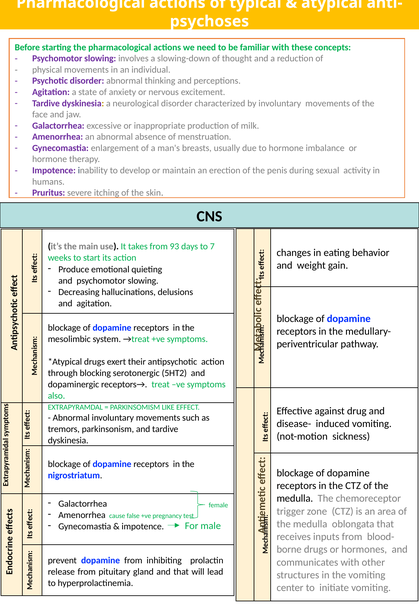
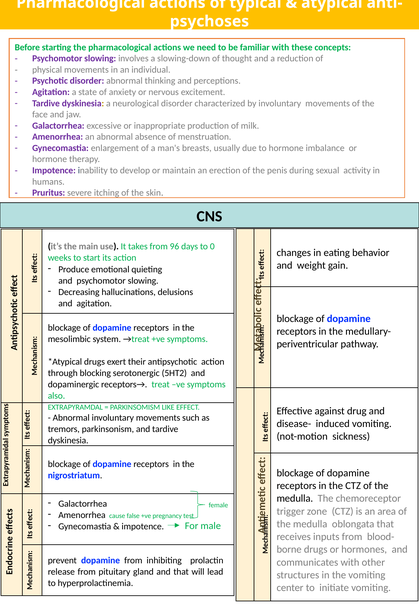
93: 93 -> 96 (174, 246)
7: 7 -> 0 (212, 246)
